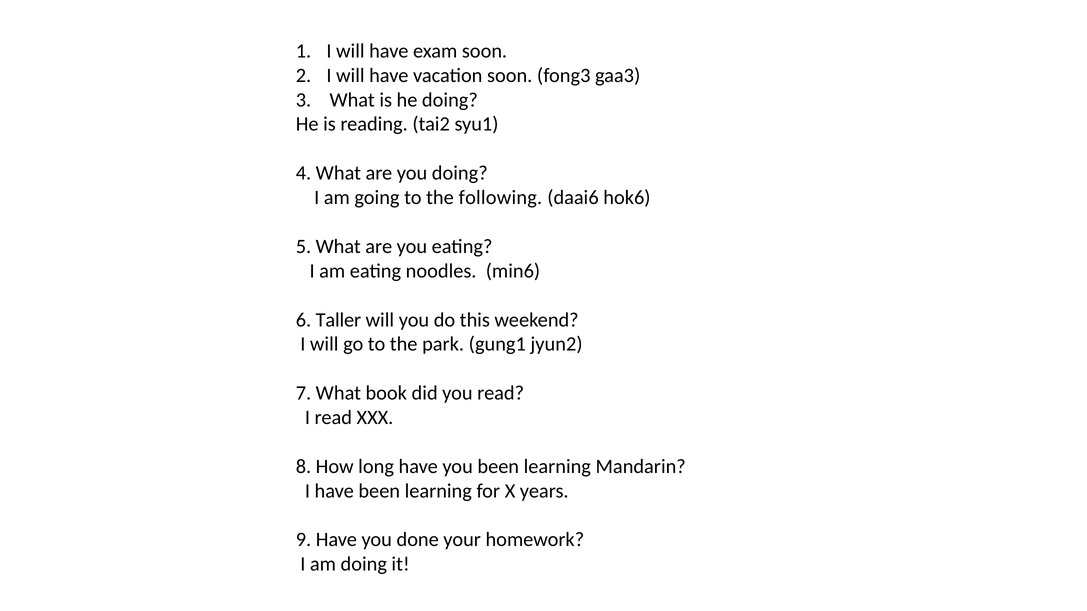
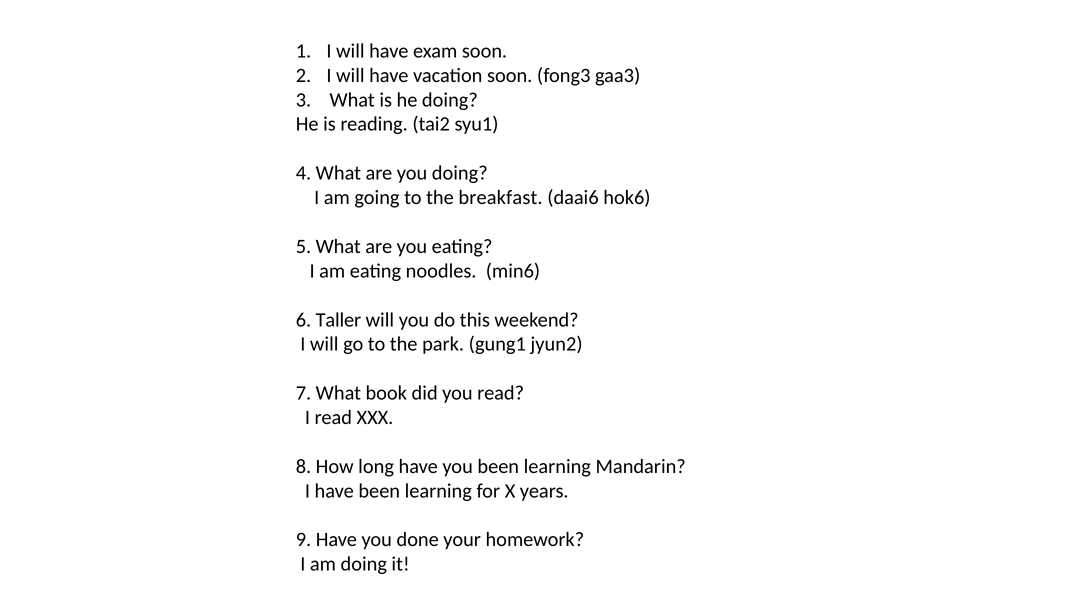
following: following -> breakfast (501, 198)
